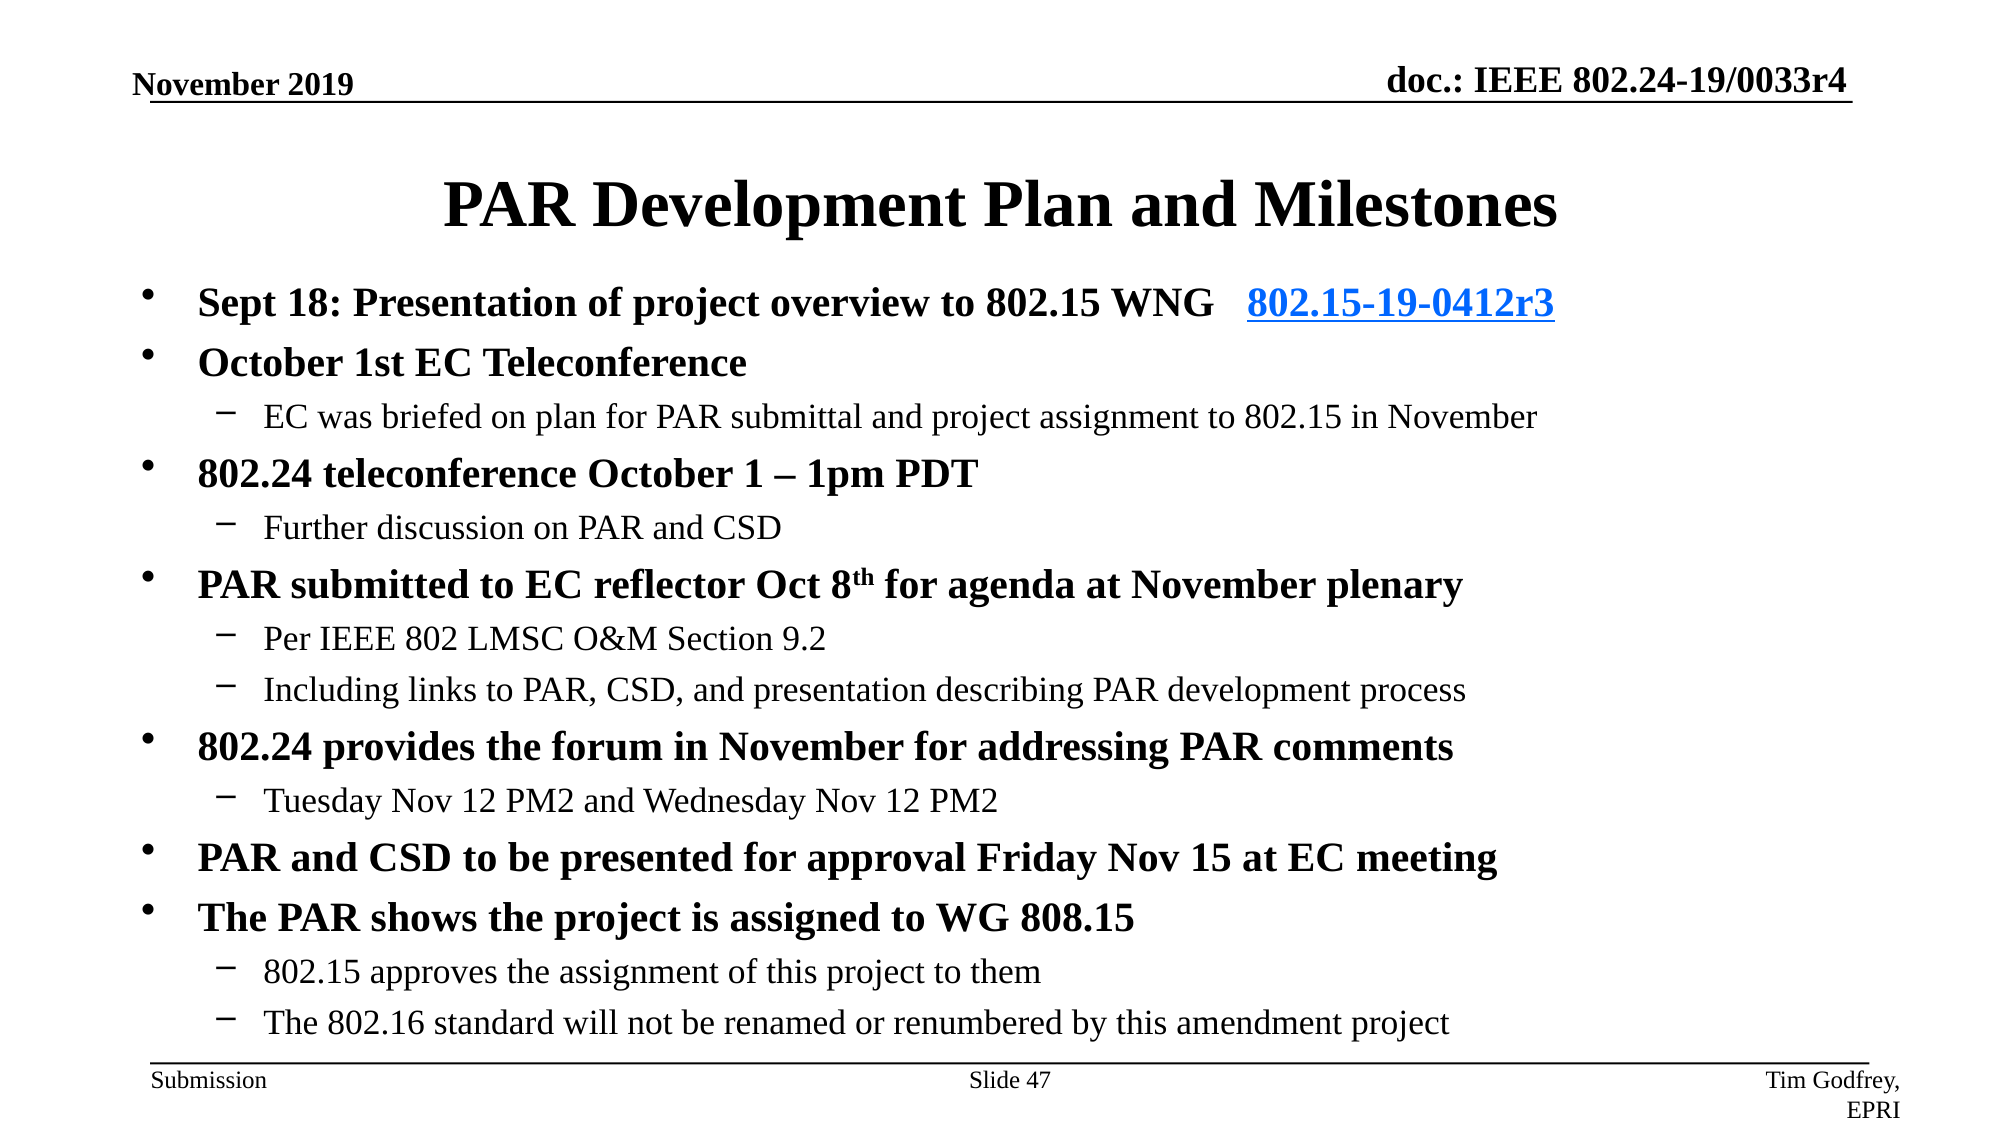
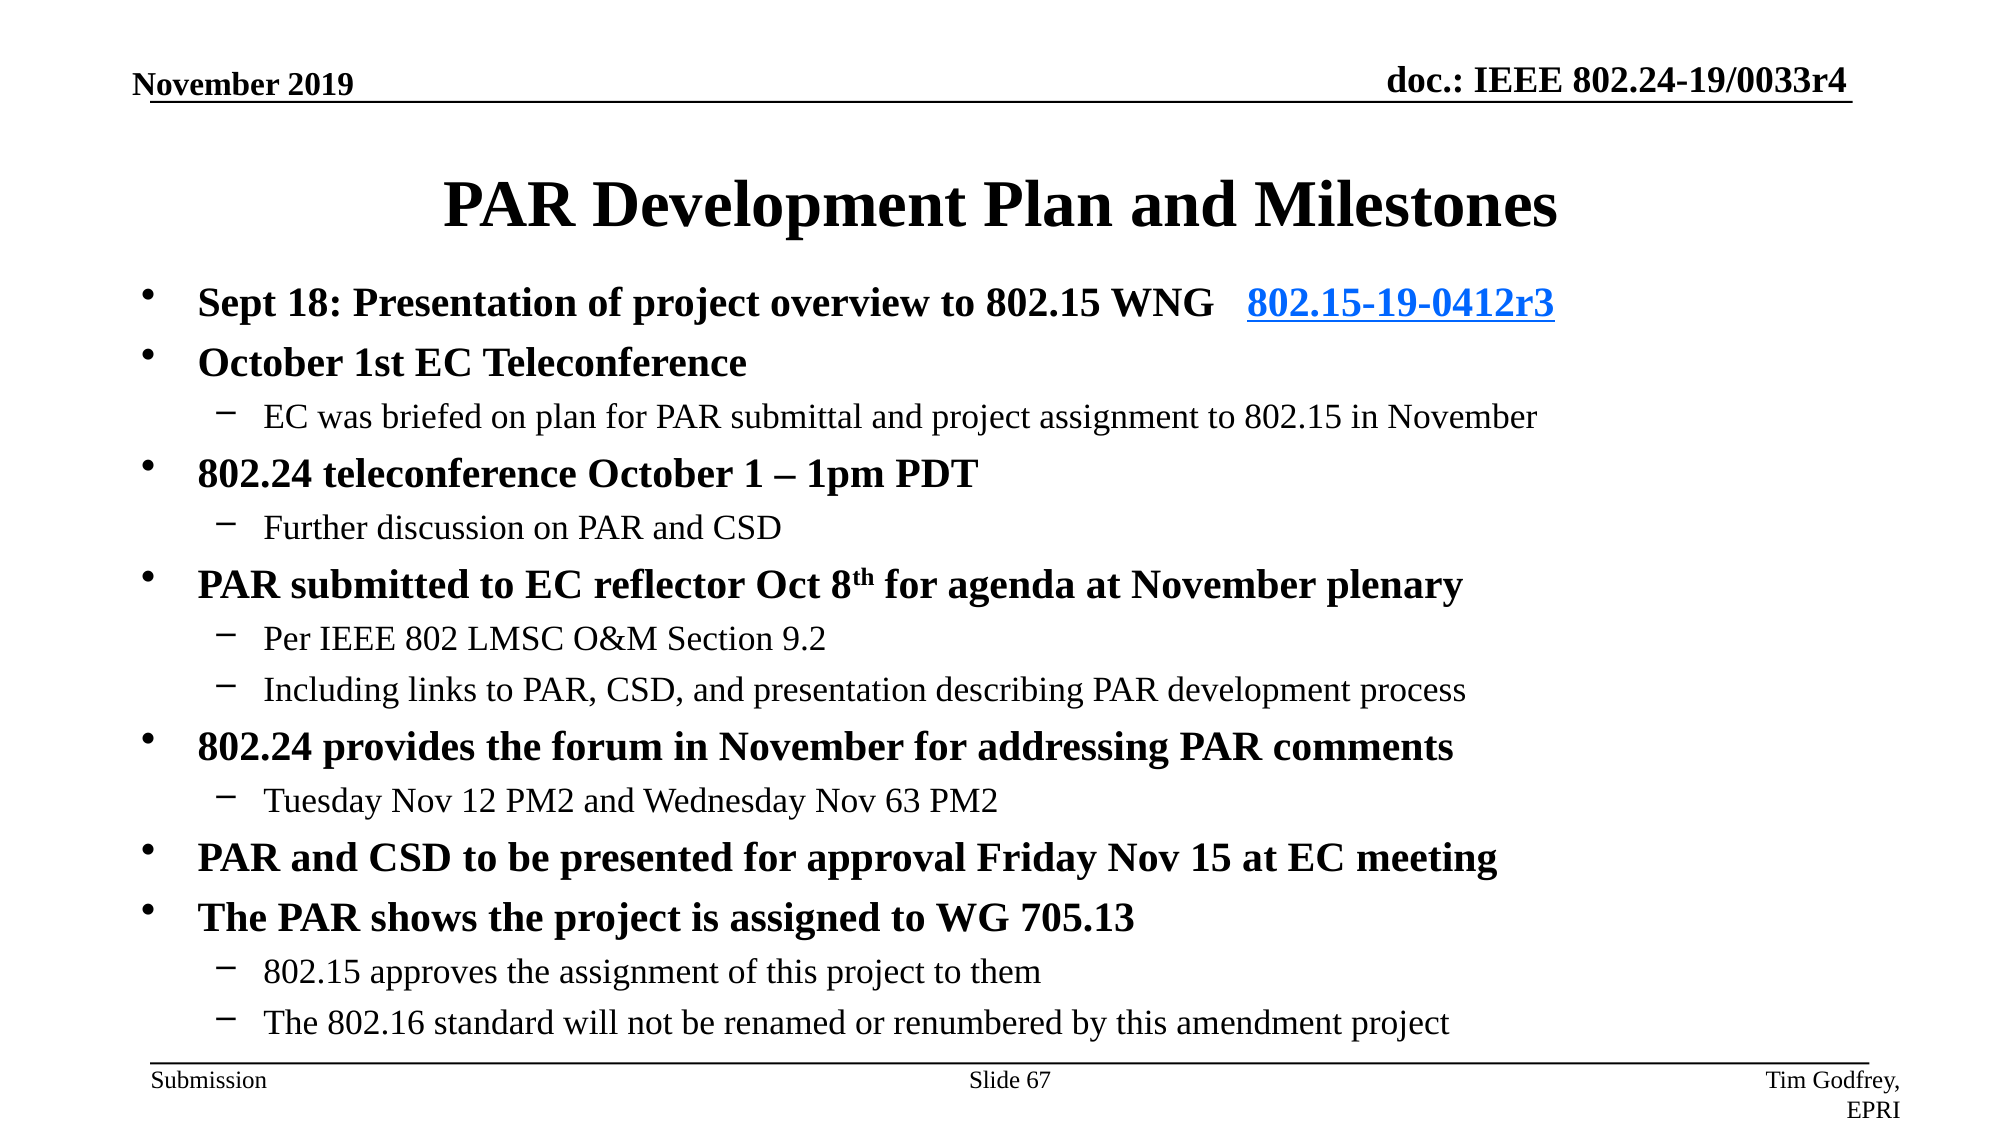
Wednesday Nov 12: 12 -> 63 (903, 801)
808.15: 808.15 -> 705.13 (1078, 918)
47: 47 -> 67 (1039, 1081)
